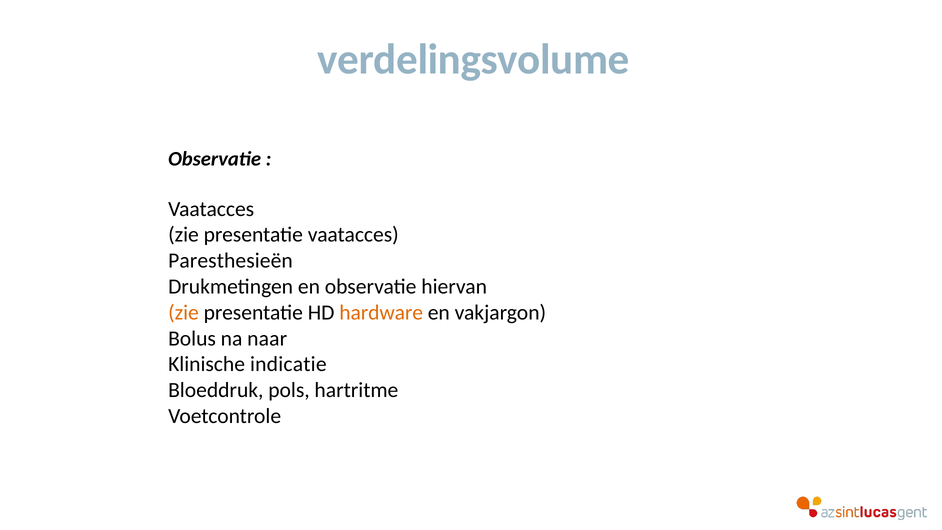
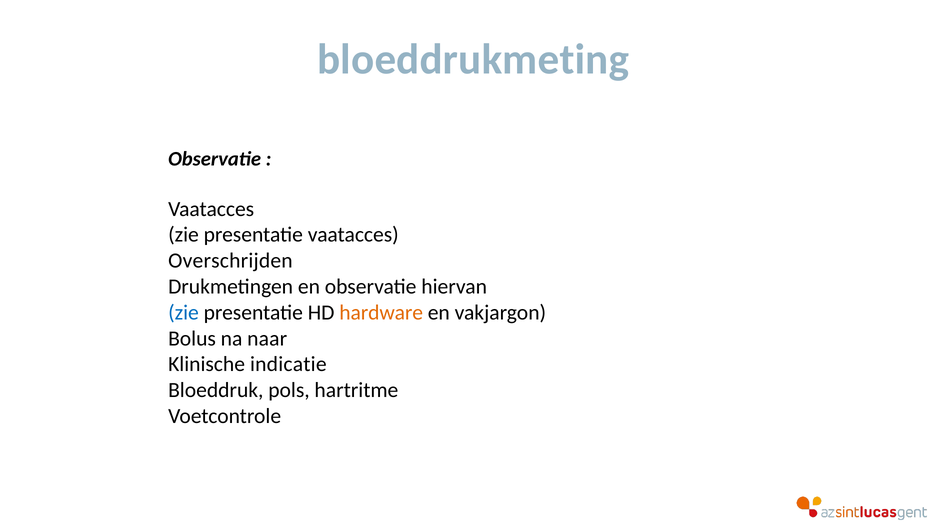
verdelingsvolume: verdelingsvolume -> bloeddrukmeting (473, 59)
Paresthesieën: Paresthesieën -> Overschrijden (230, 261)
zie colour: orange -> blue (183, 312)
